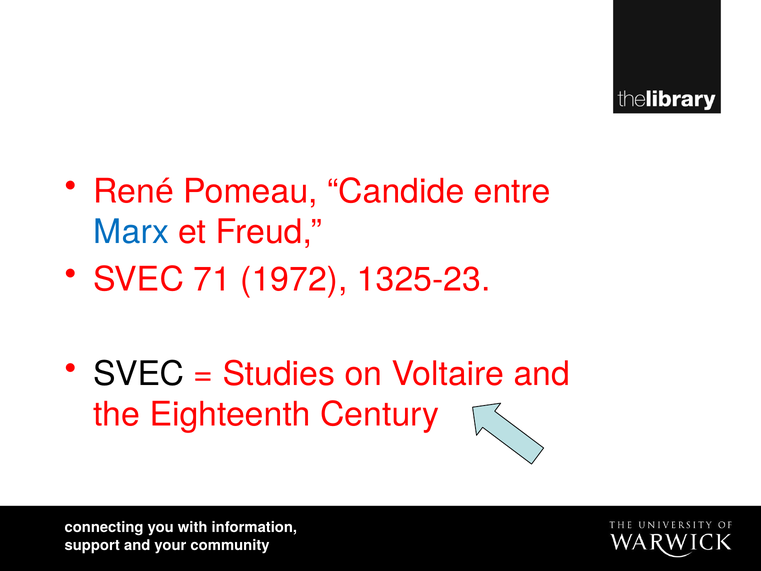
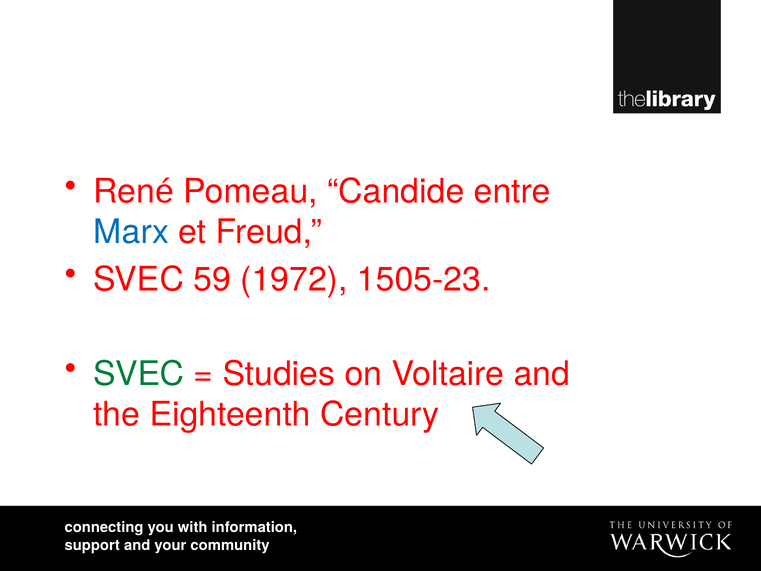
71: 71 -> 59 (212, 279)
1325-23: 1325-23 -> 1505-23 (424, 279)
SVEC colour: black -> green (139, 374)
